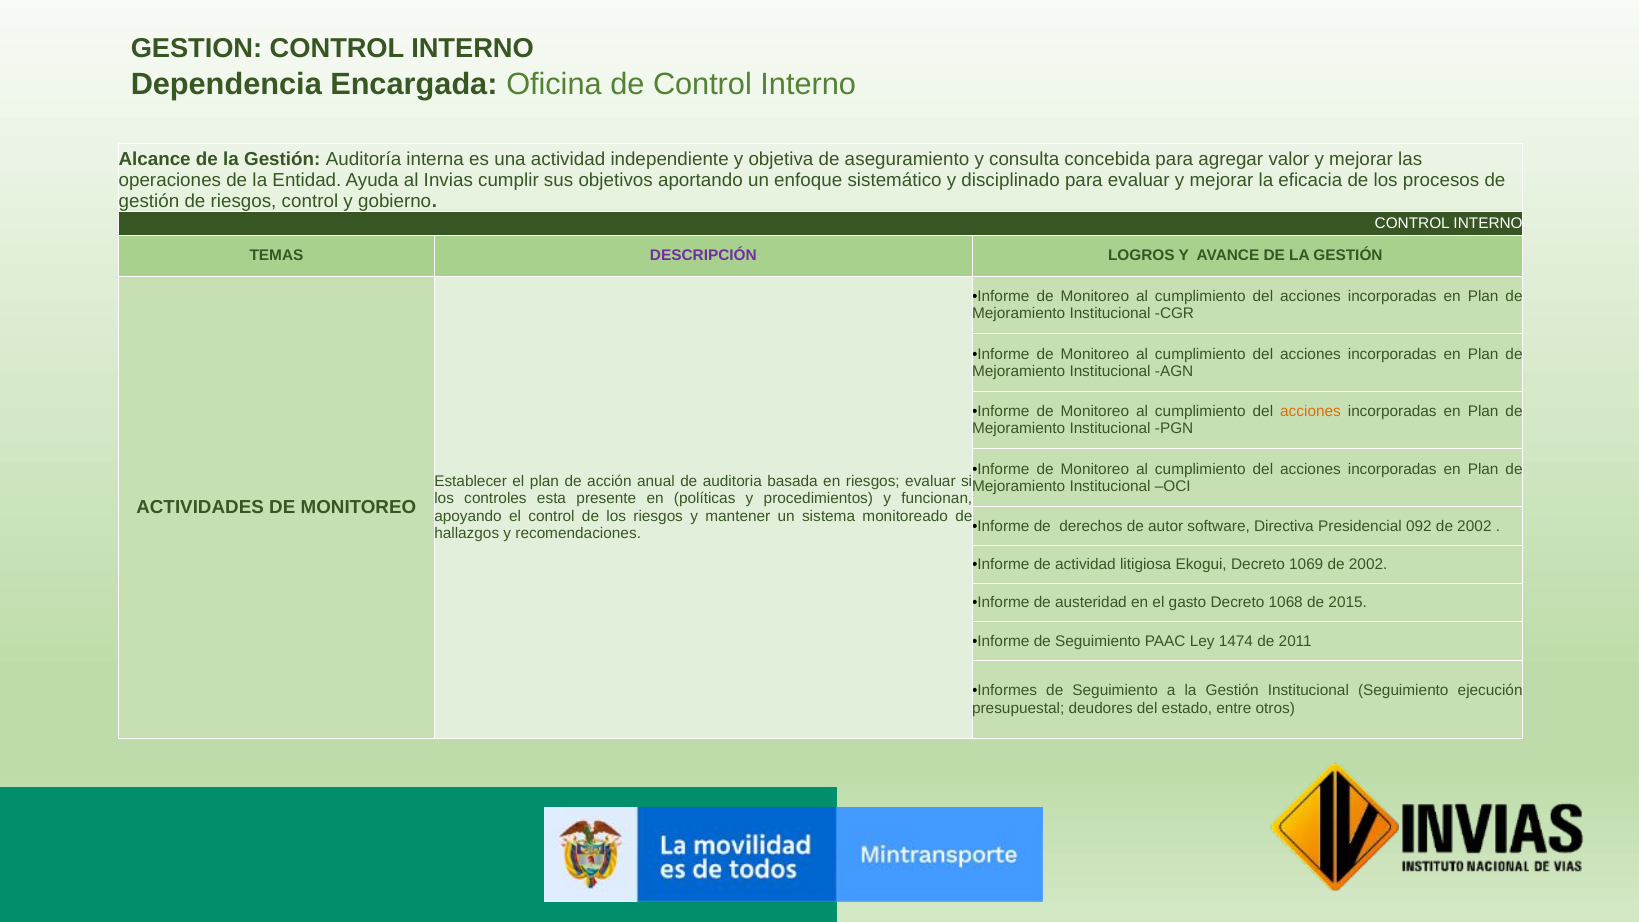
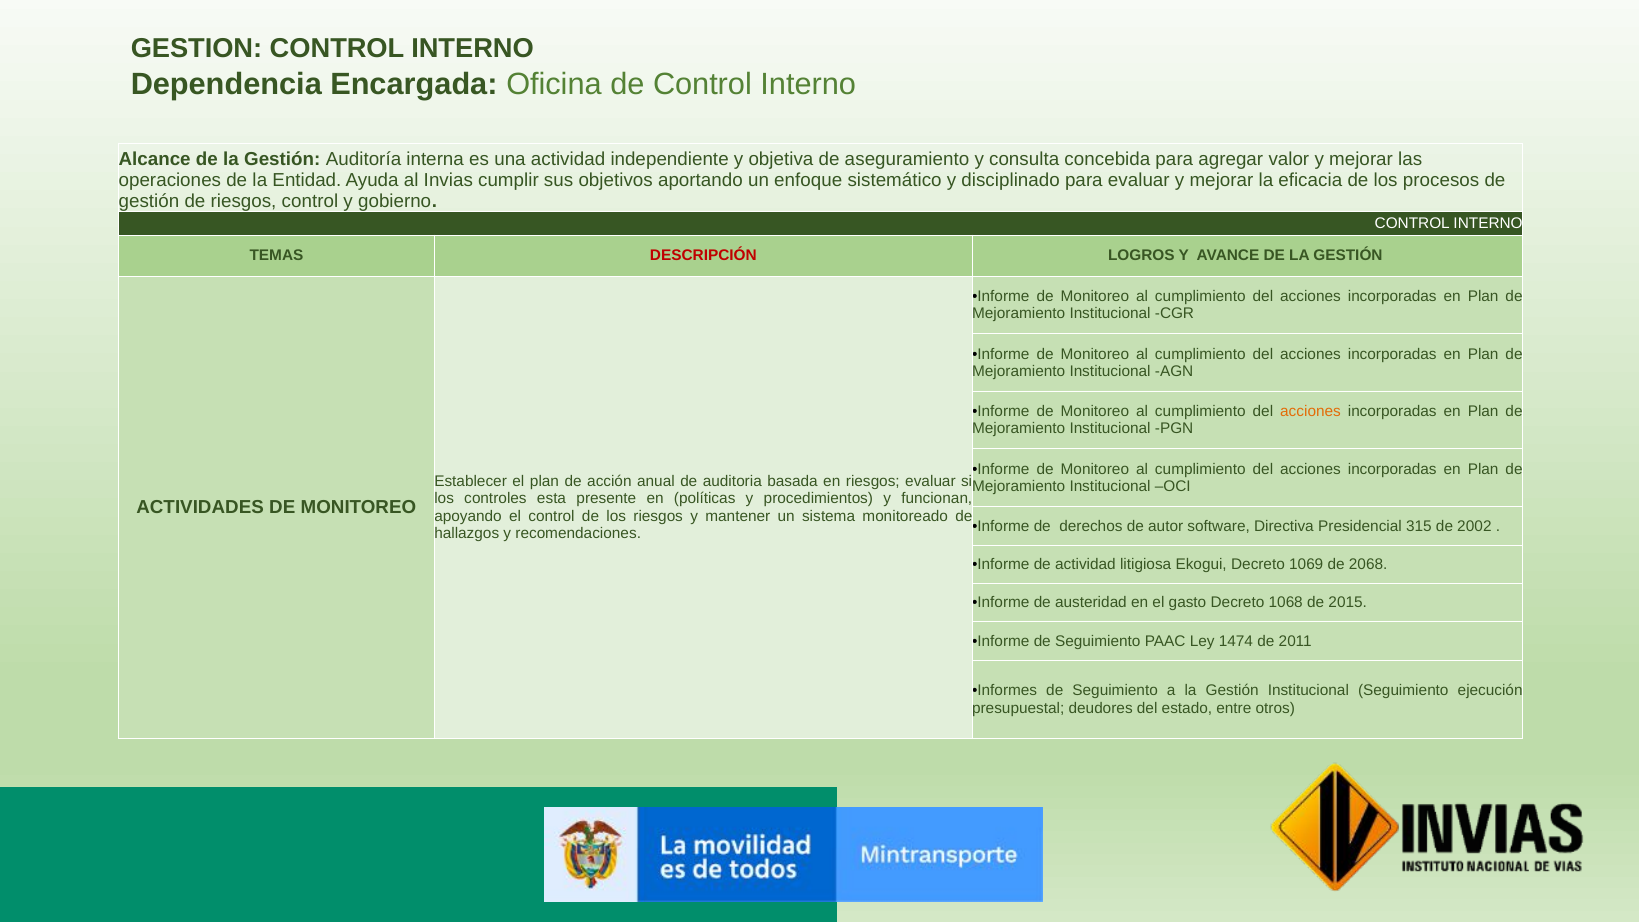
DESCRIPCIÓN colour: purple -> red (703, 256)
092: 092 -> 315 (1419, 526)
1069 de 2002: 2002 -> 2068 (1368, 564)
